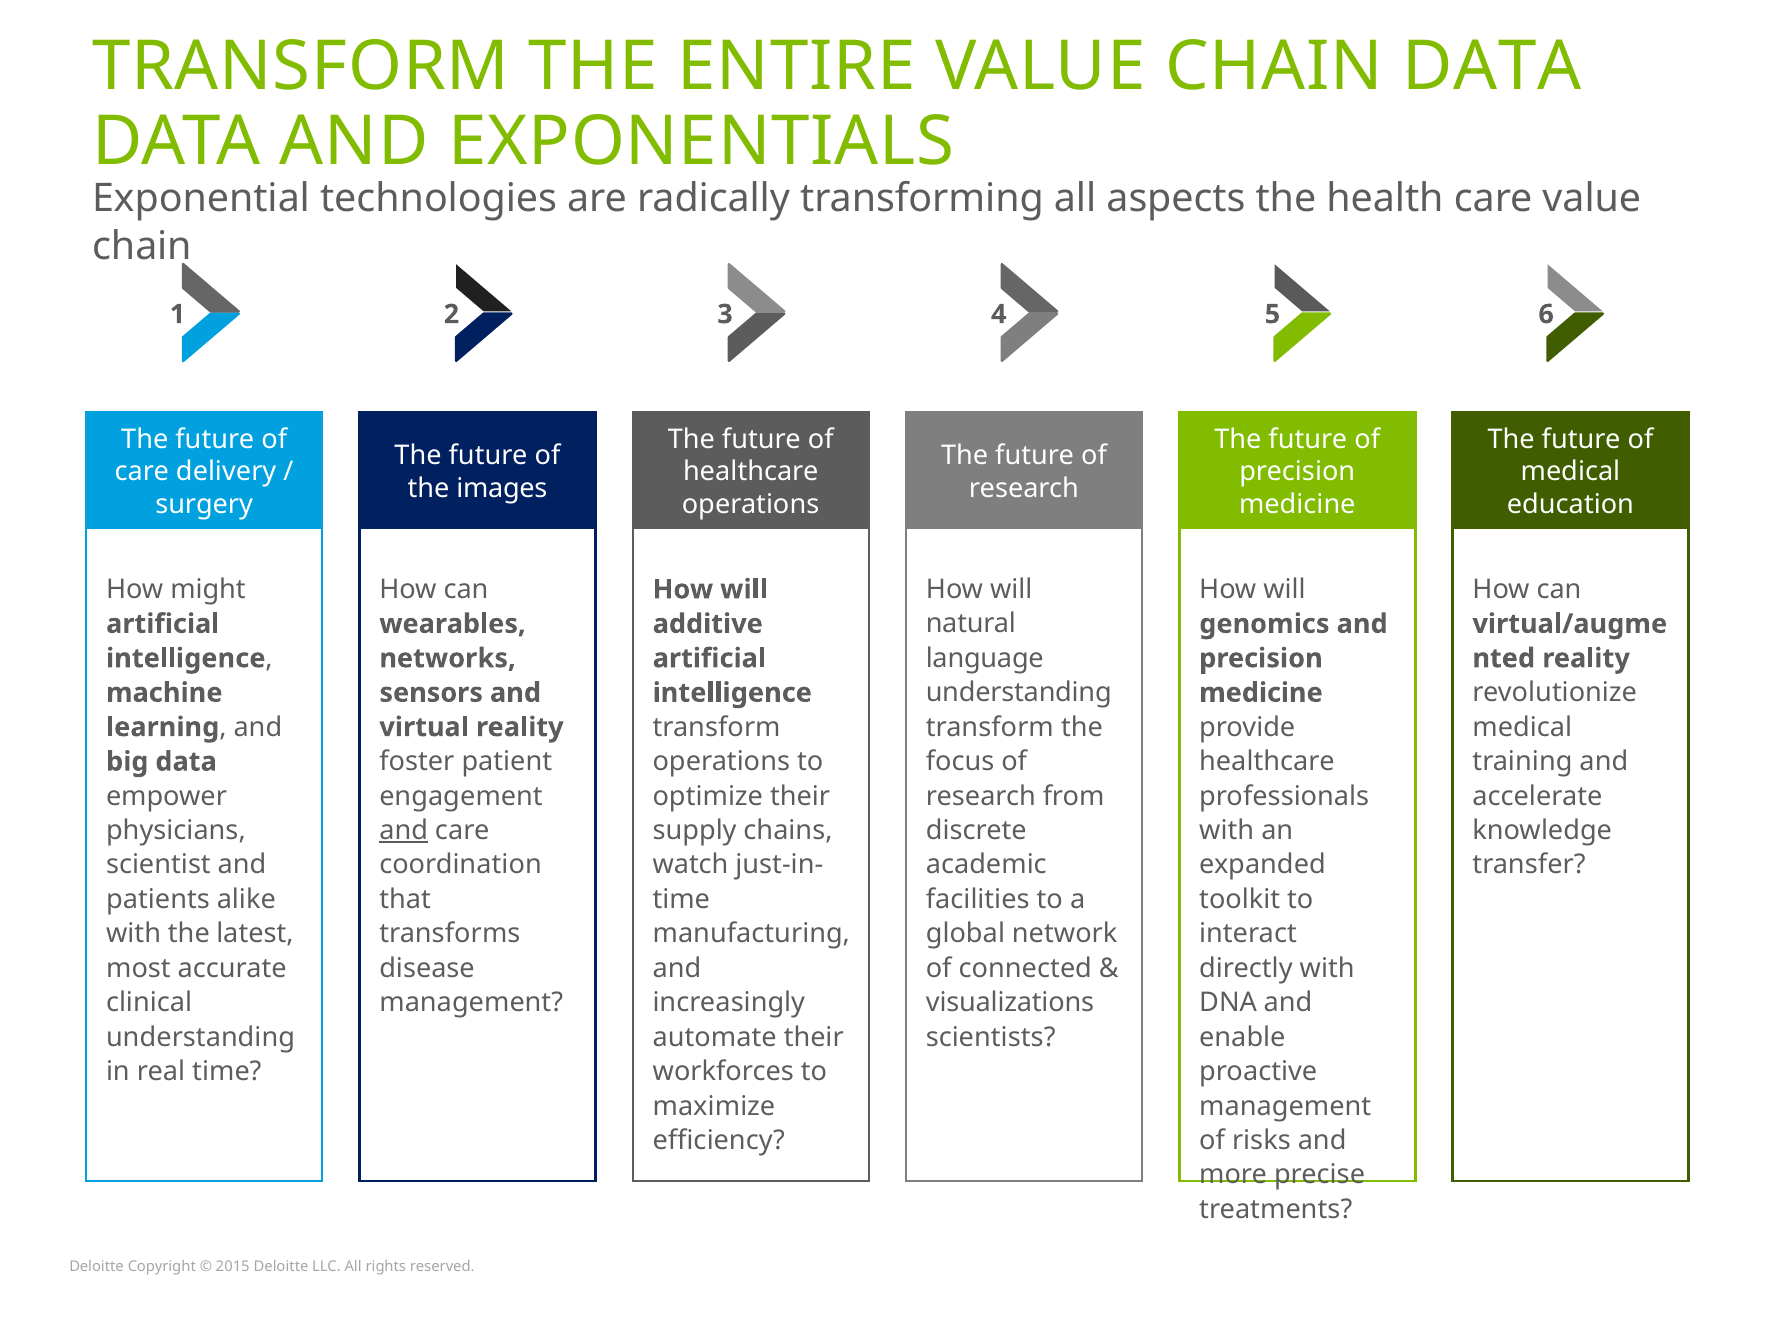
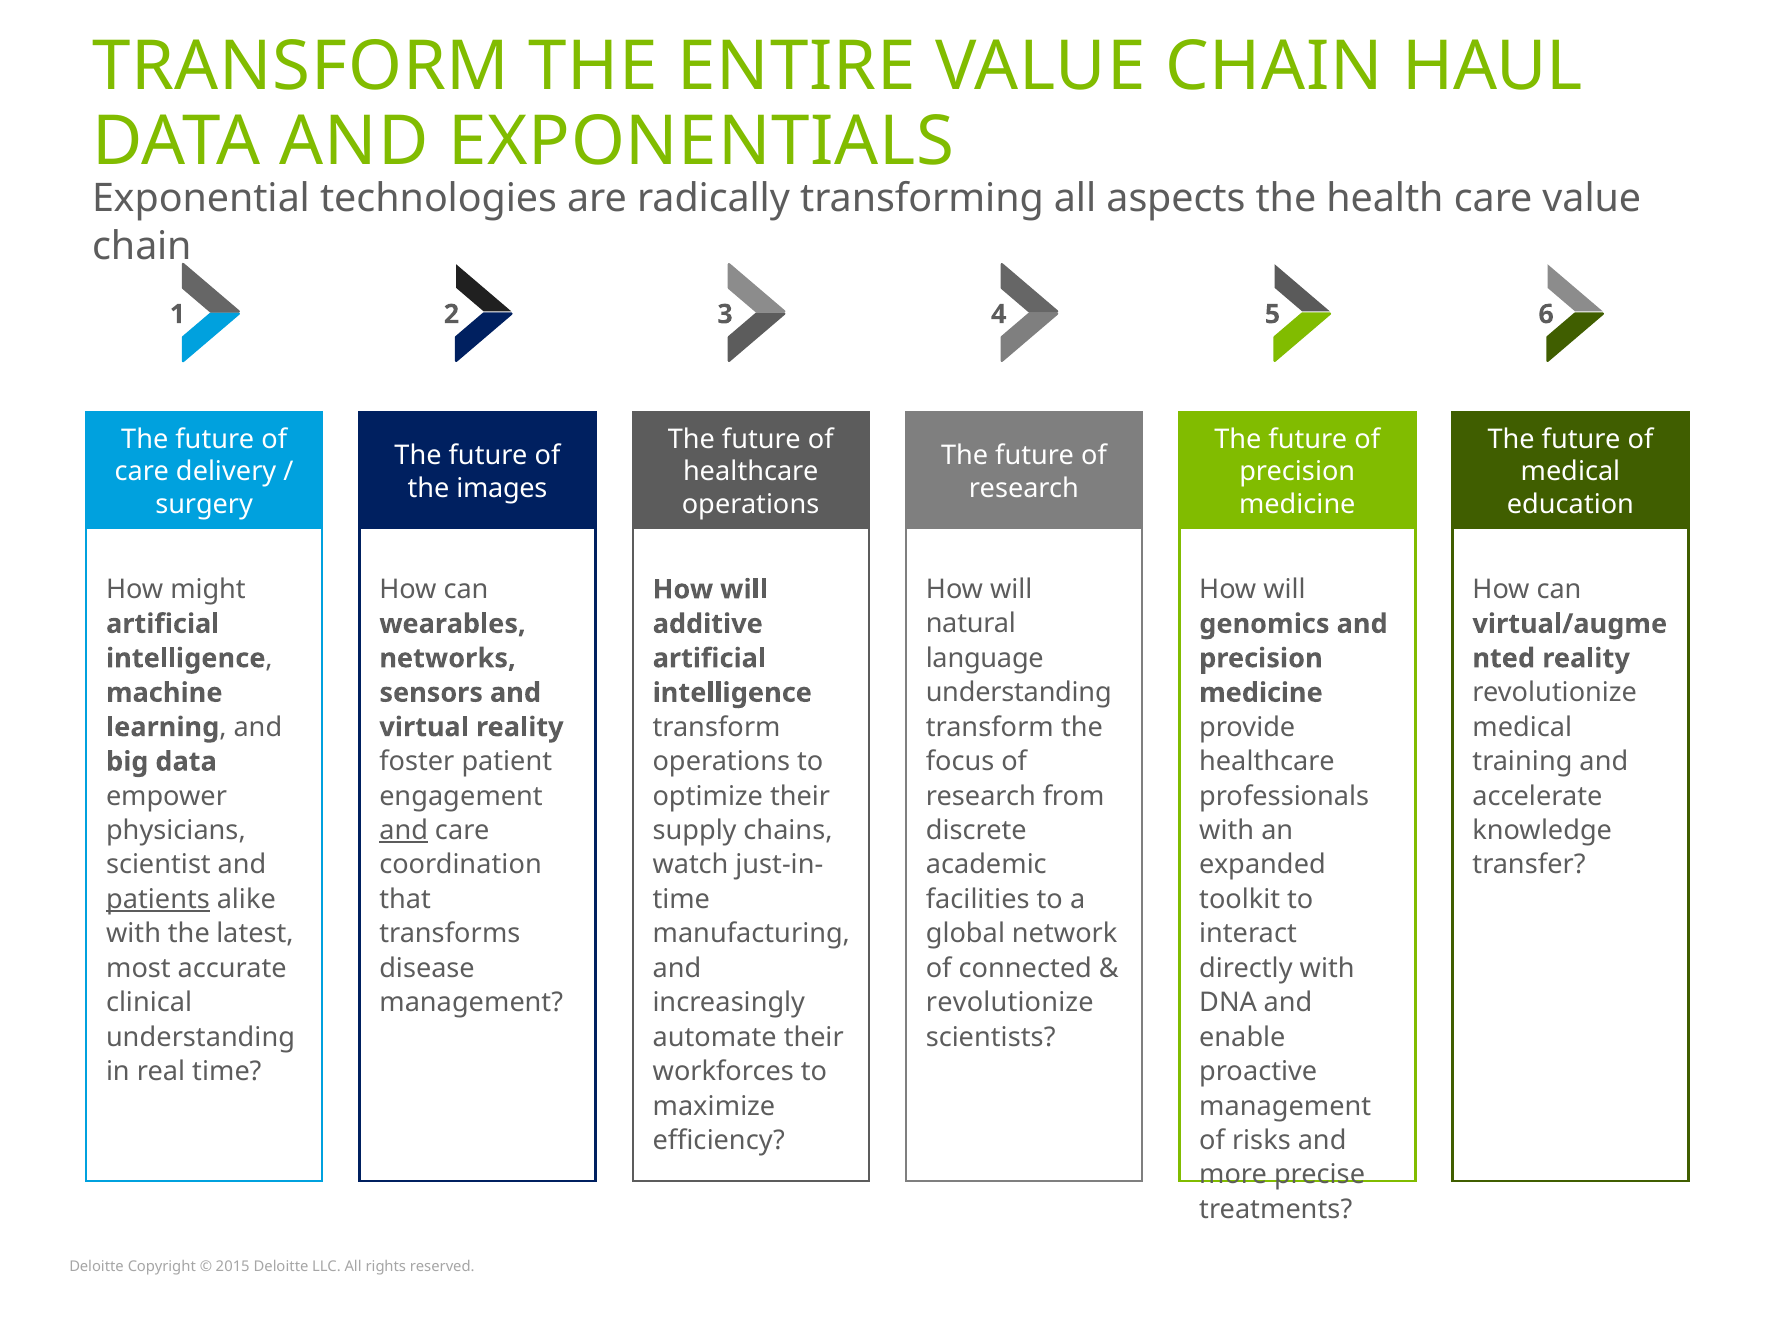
CHAIN DATA: DATA -> HAUL (1492, 67)
patients underline: none -> present (158, 900)
visualizations: visualizations -> revolutionize (1010, 1003)
